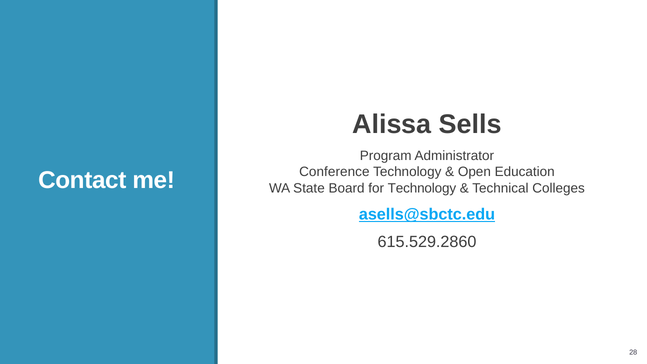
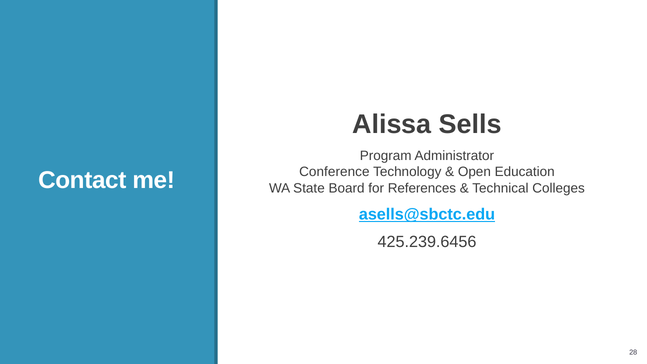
for Technology: Technology -> References (422, 188)
615.529.2860: 615.529.2860 -> 425.239.6456 (427, 242)
